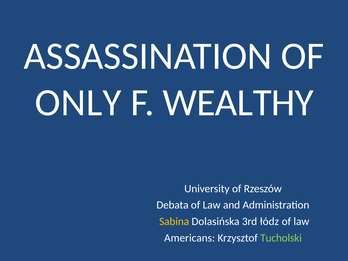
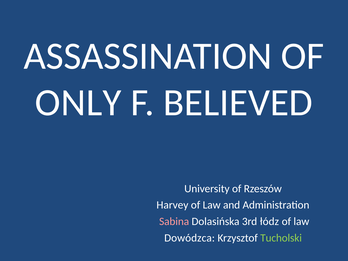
WEALTHY: WEALTHY -> BELIEVED (238, 103)
Debata: Debata -> Harvey (172, 205)
Sabina colour: yellow -> pink (174, 221)
Americans: Americans -> Dowódzca (190, 238)
